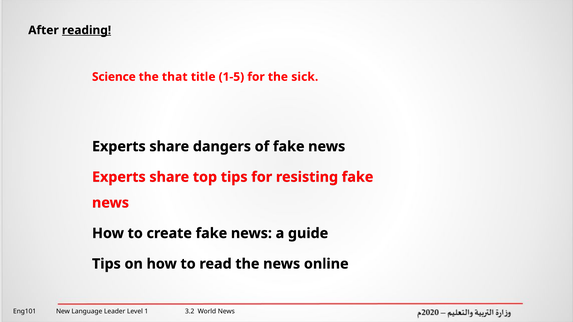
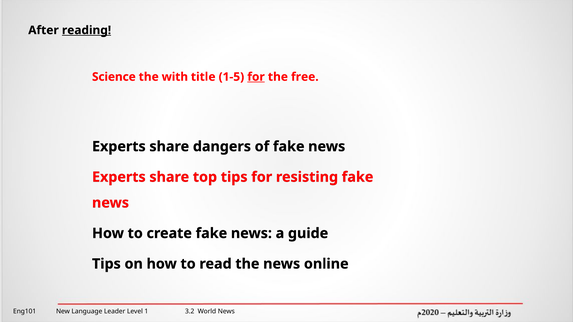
that: that -> with (175, 77)
for underline: none -> present (256, 77)
sick: sick -> free (305, 77)
